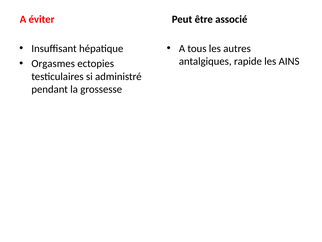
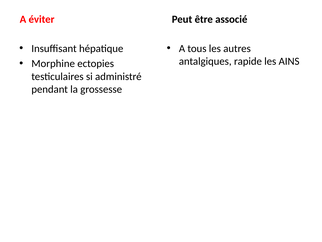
Orgasmes: Orgasmes -> Morphine (53, 63)
